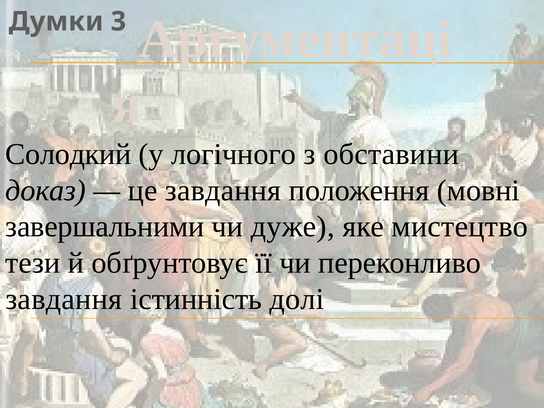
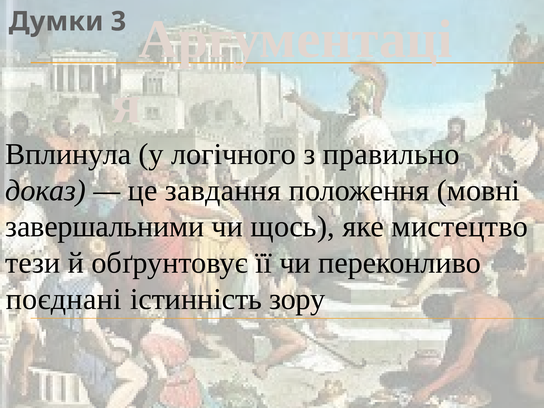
Солодкий: Солодкий -> Вплинула (68, 154)
обставини: обставини -> правильно (391, 154)
дуже: дуже -> щось (293, 227)
завдання: завдання -> поєднані (64, 299)
долі: долі -> зору (297, 299)
